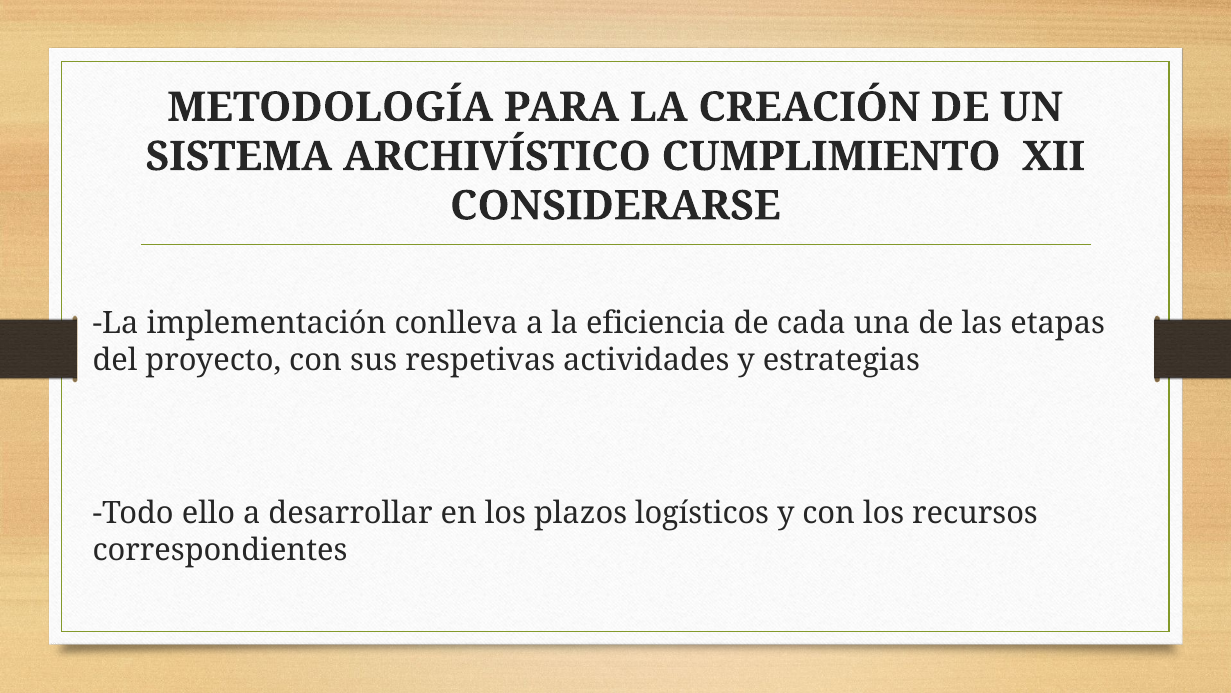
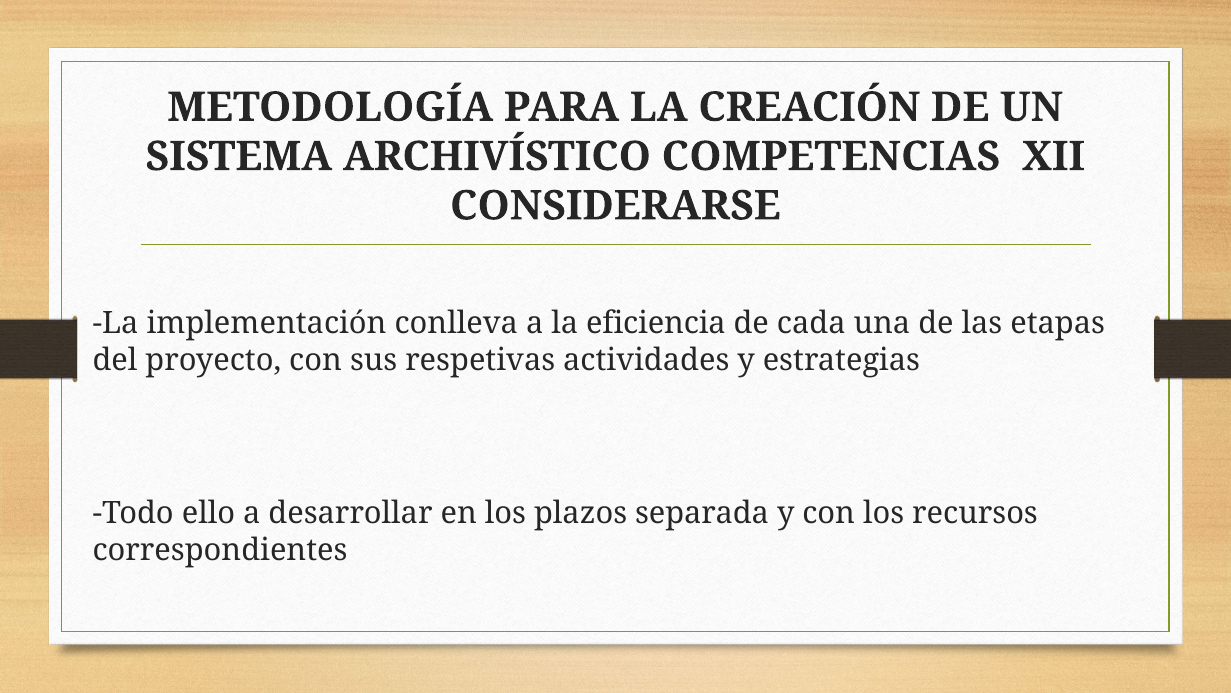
CUMPLIMIENTO: CUMPLIMIENTO -> COMPETENCIAS (831, 156)
logísticos: logísticos -> separada (702, 512)
